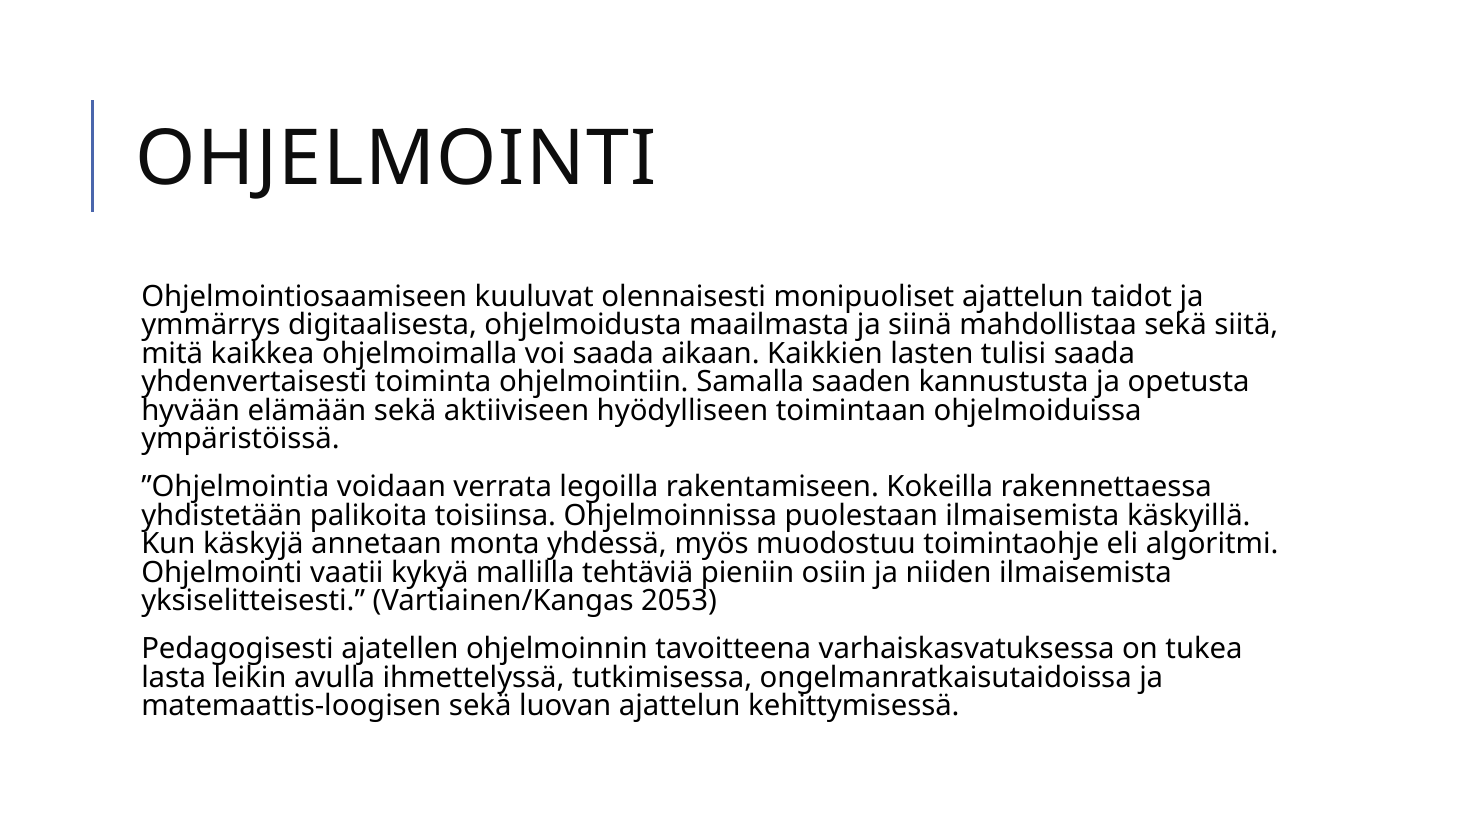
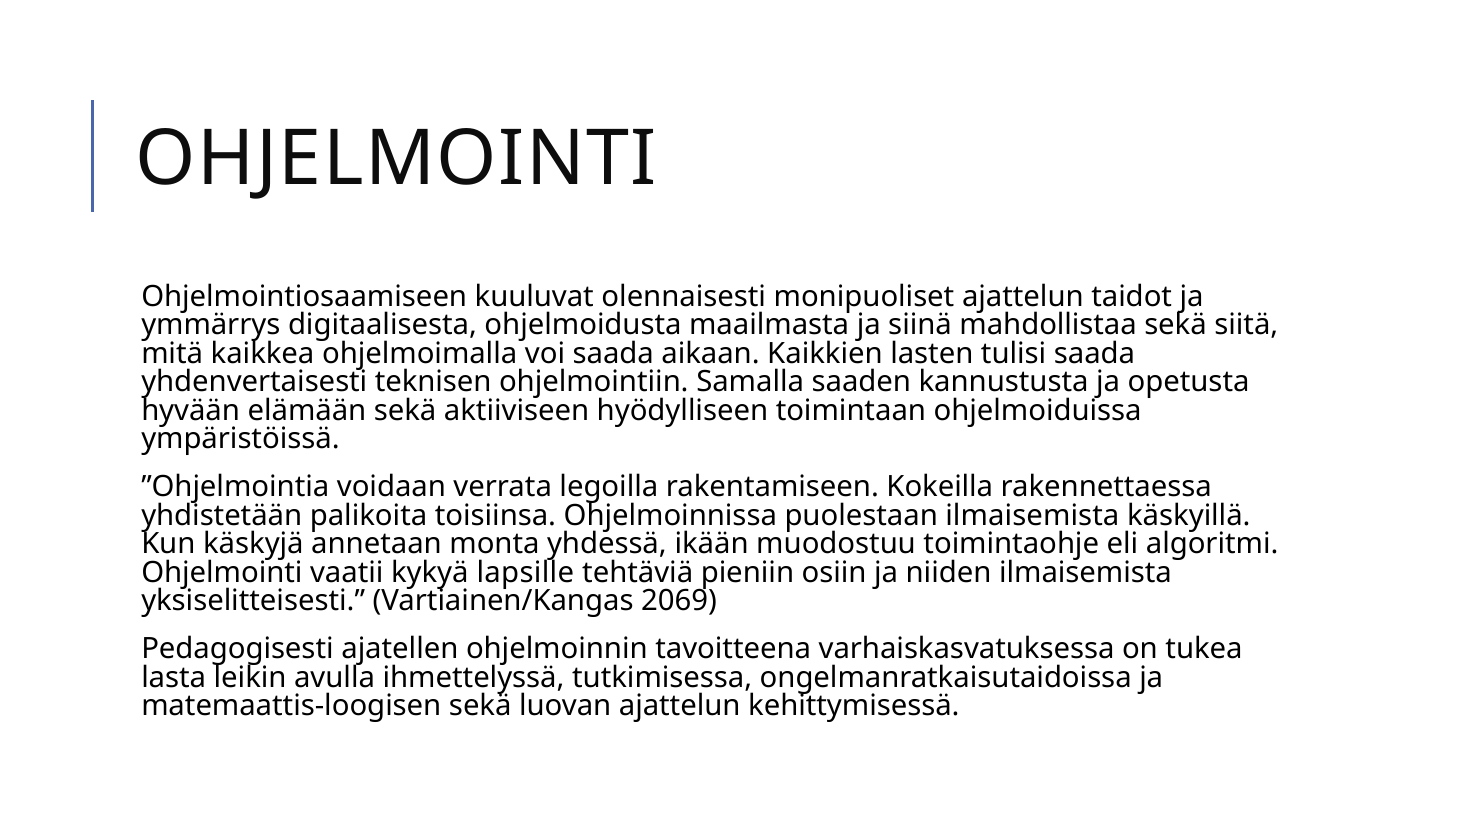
toiminta: toiminta -> teknisen (433, 382)
myös: myös -> ikään (712, 544)
mallilla: mallilla -> lapsille (525, 573)
2053: 2053 -> 2069 (679, 601)
